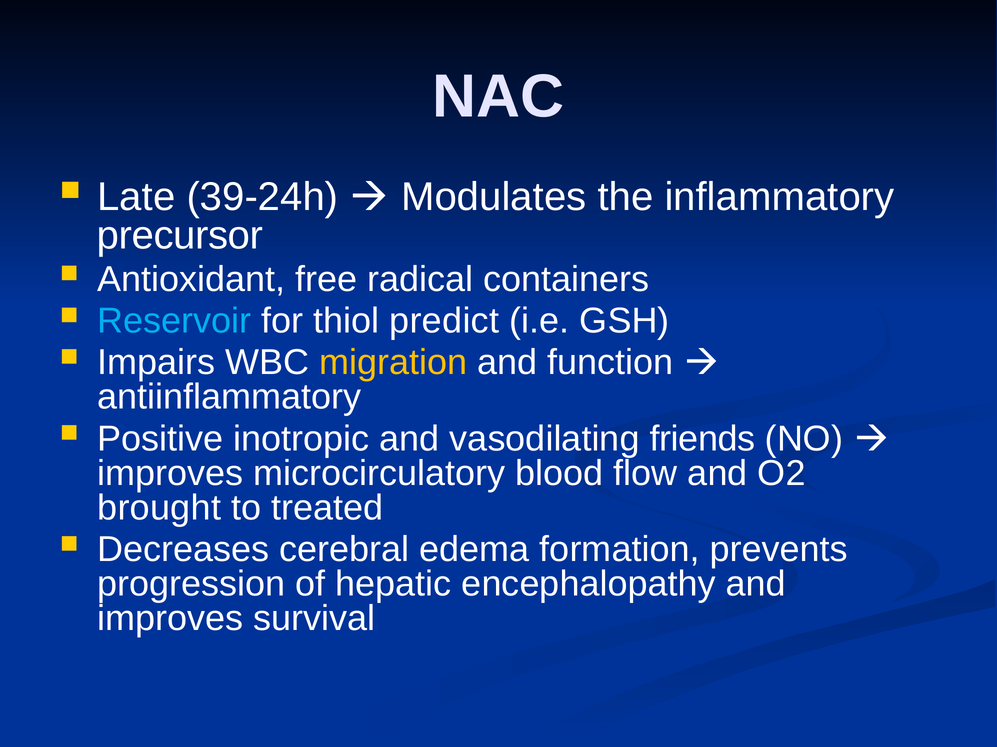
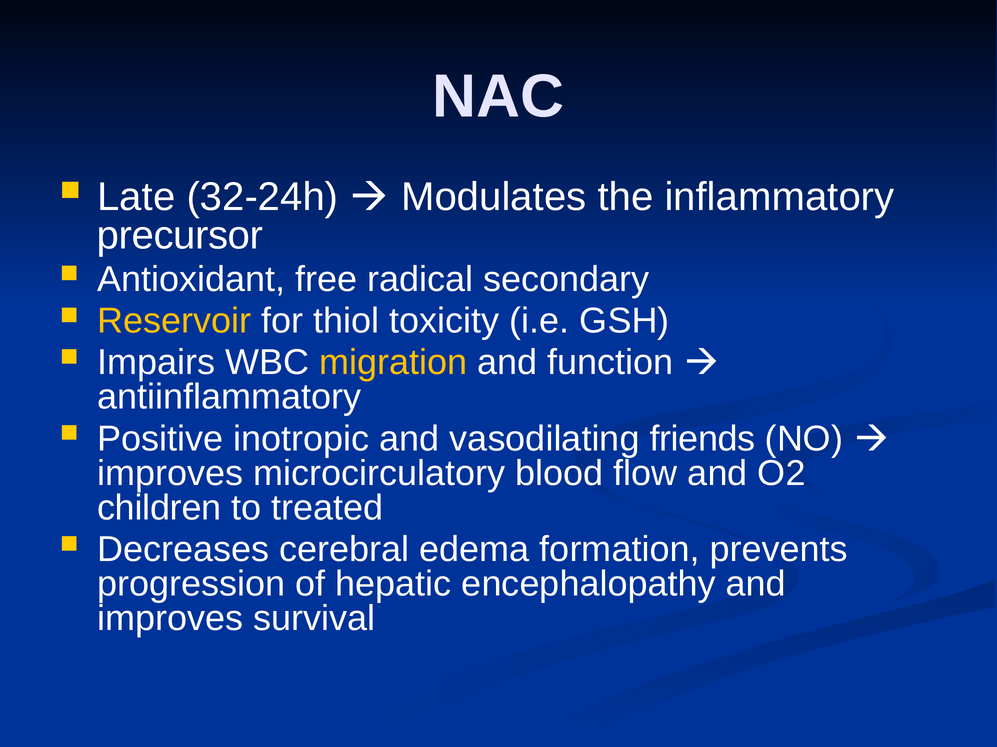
39-24h: 39-24h -> 32-24h (262, 197)
containers: containers -> secondary (566, 279)
Reservoir colour: light blue -> yellow (174, 321)
predict: predict -> toxicity (444, 321)
brought: brought -> children (159, 508)
